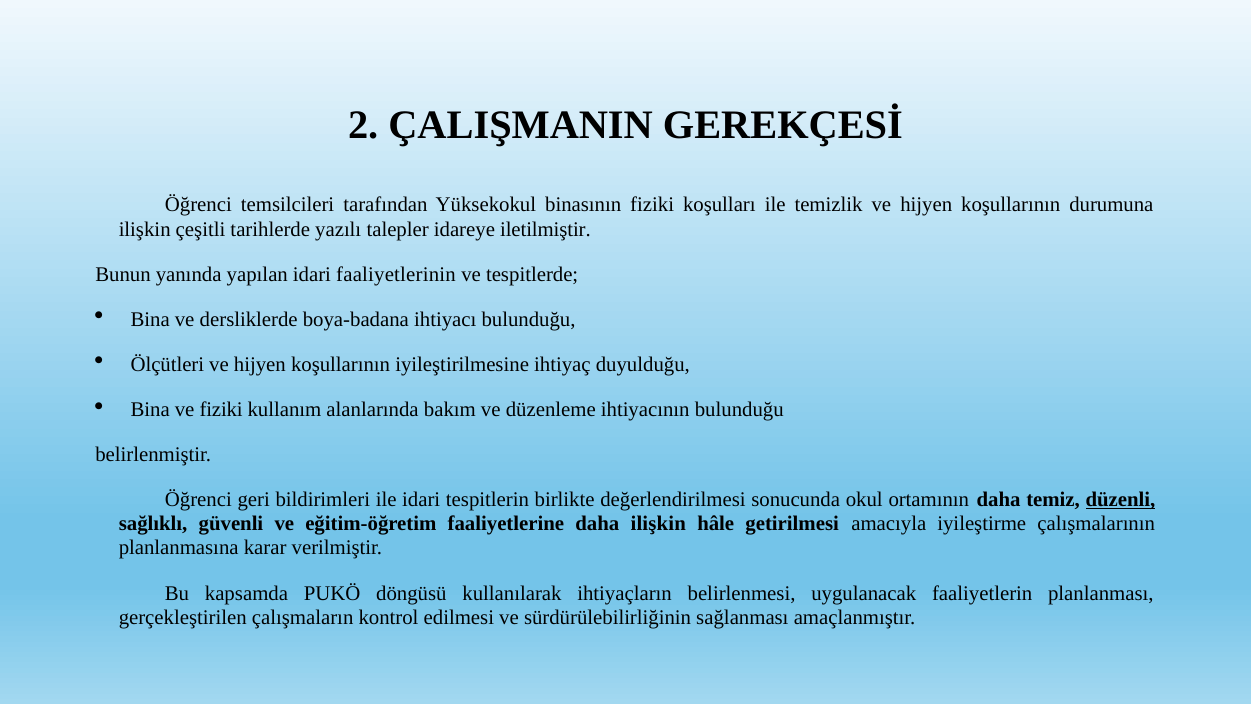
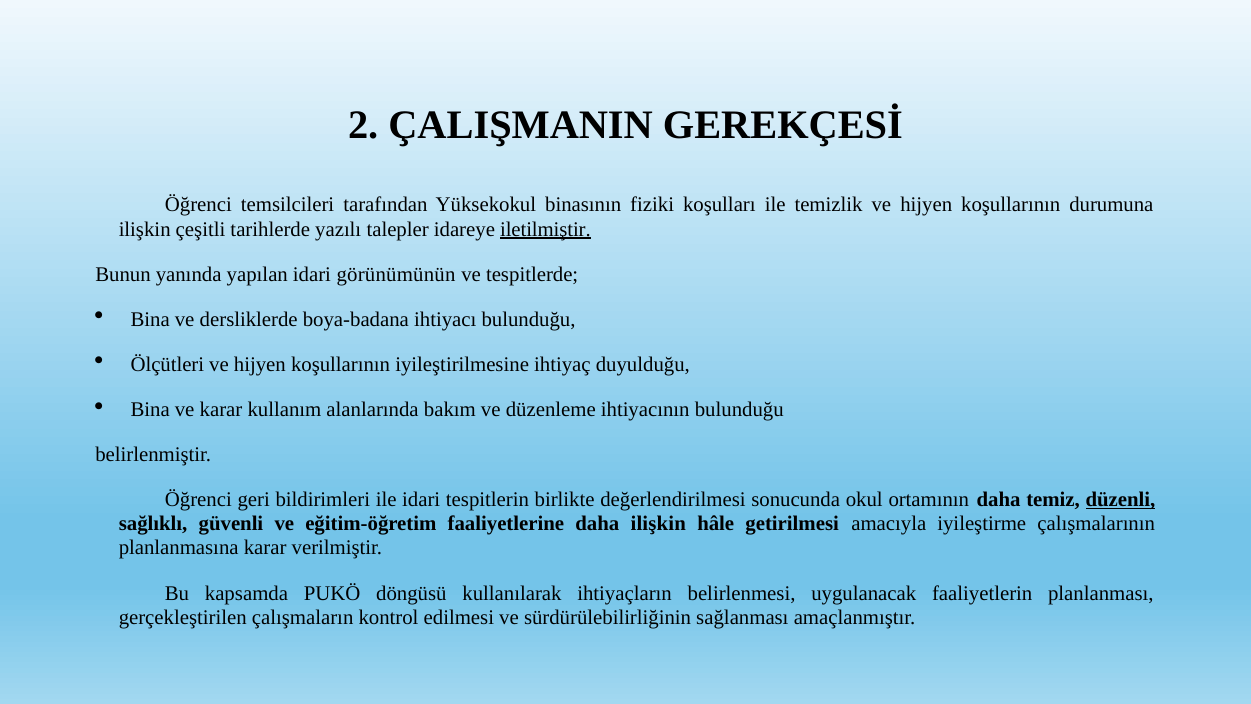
iletilmiştir underline: none -> present (545, 229)
faaliyetlerinin: faaliyetlerinin -> görünümünün (396, 274)
ve fiziki: fiziki -> karar (221, 409)
